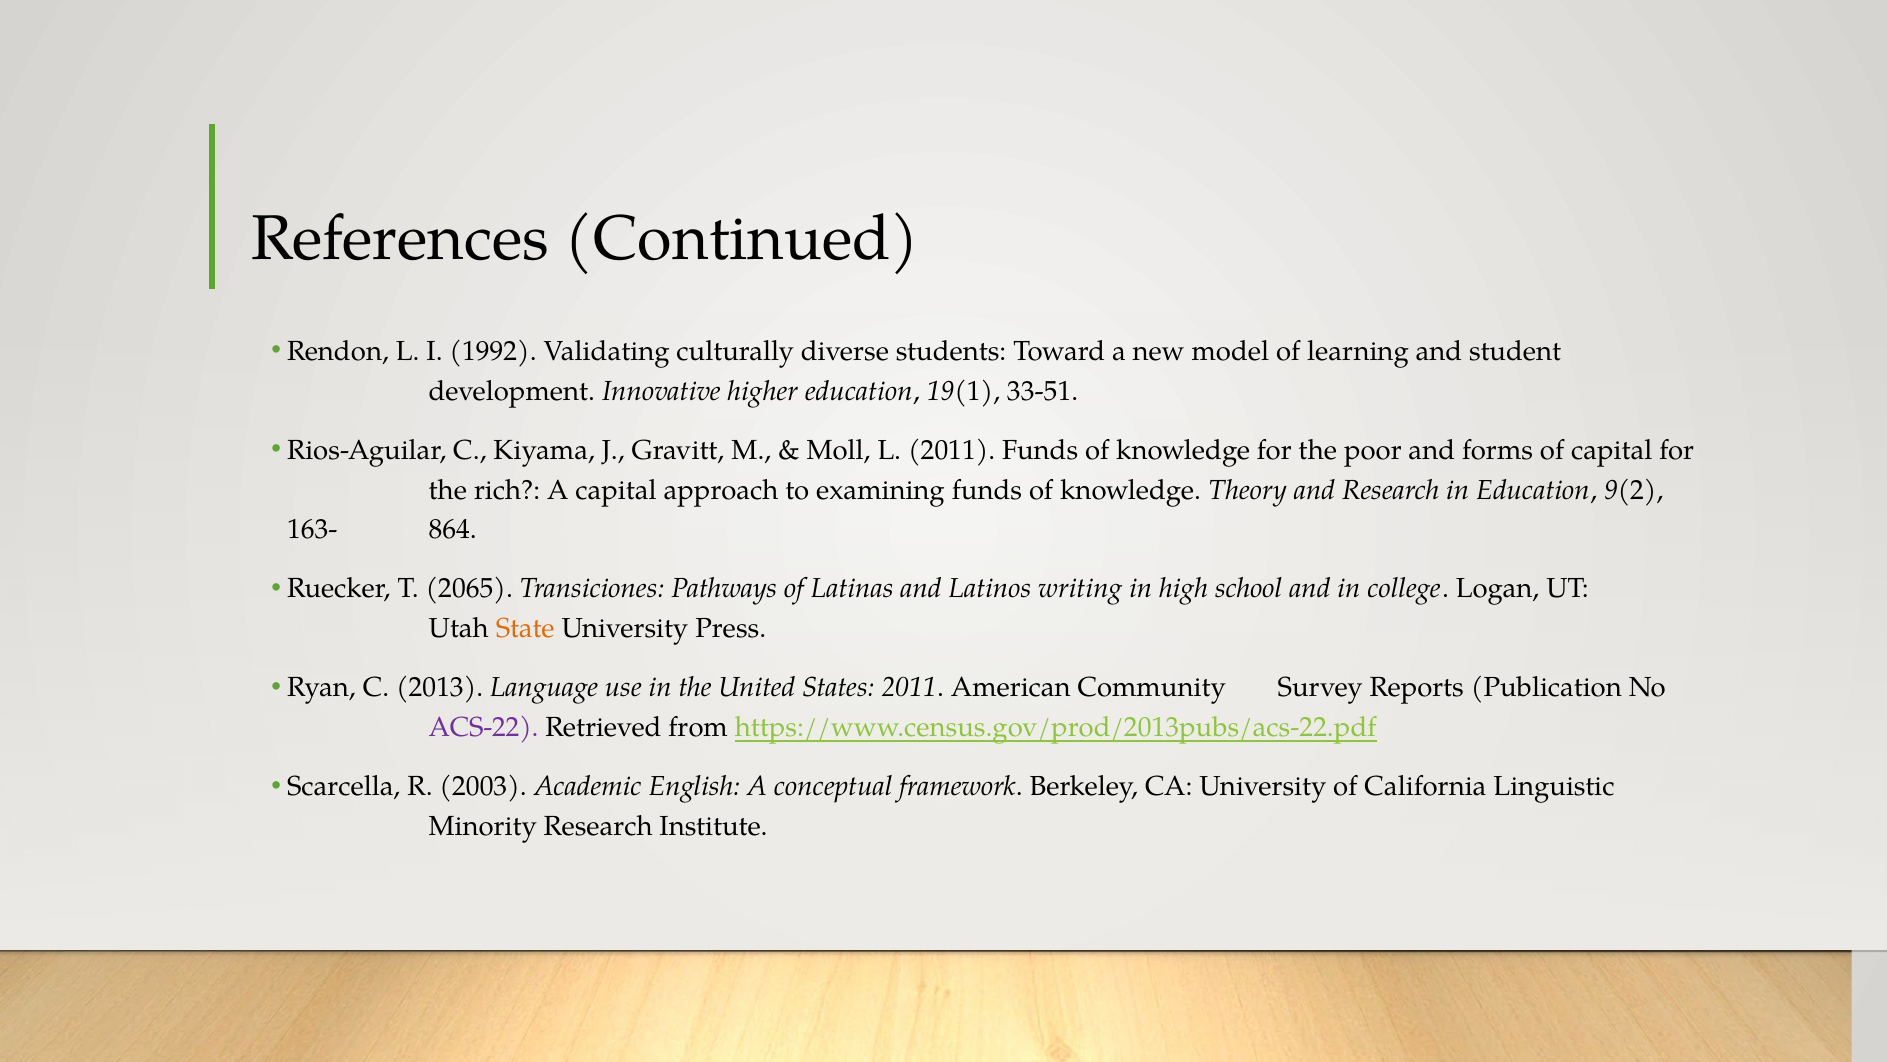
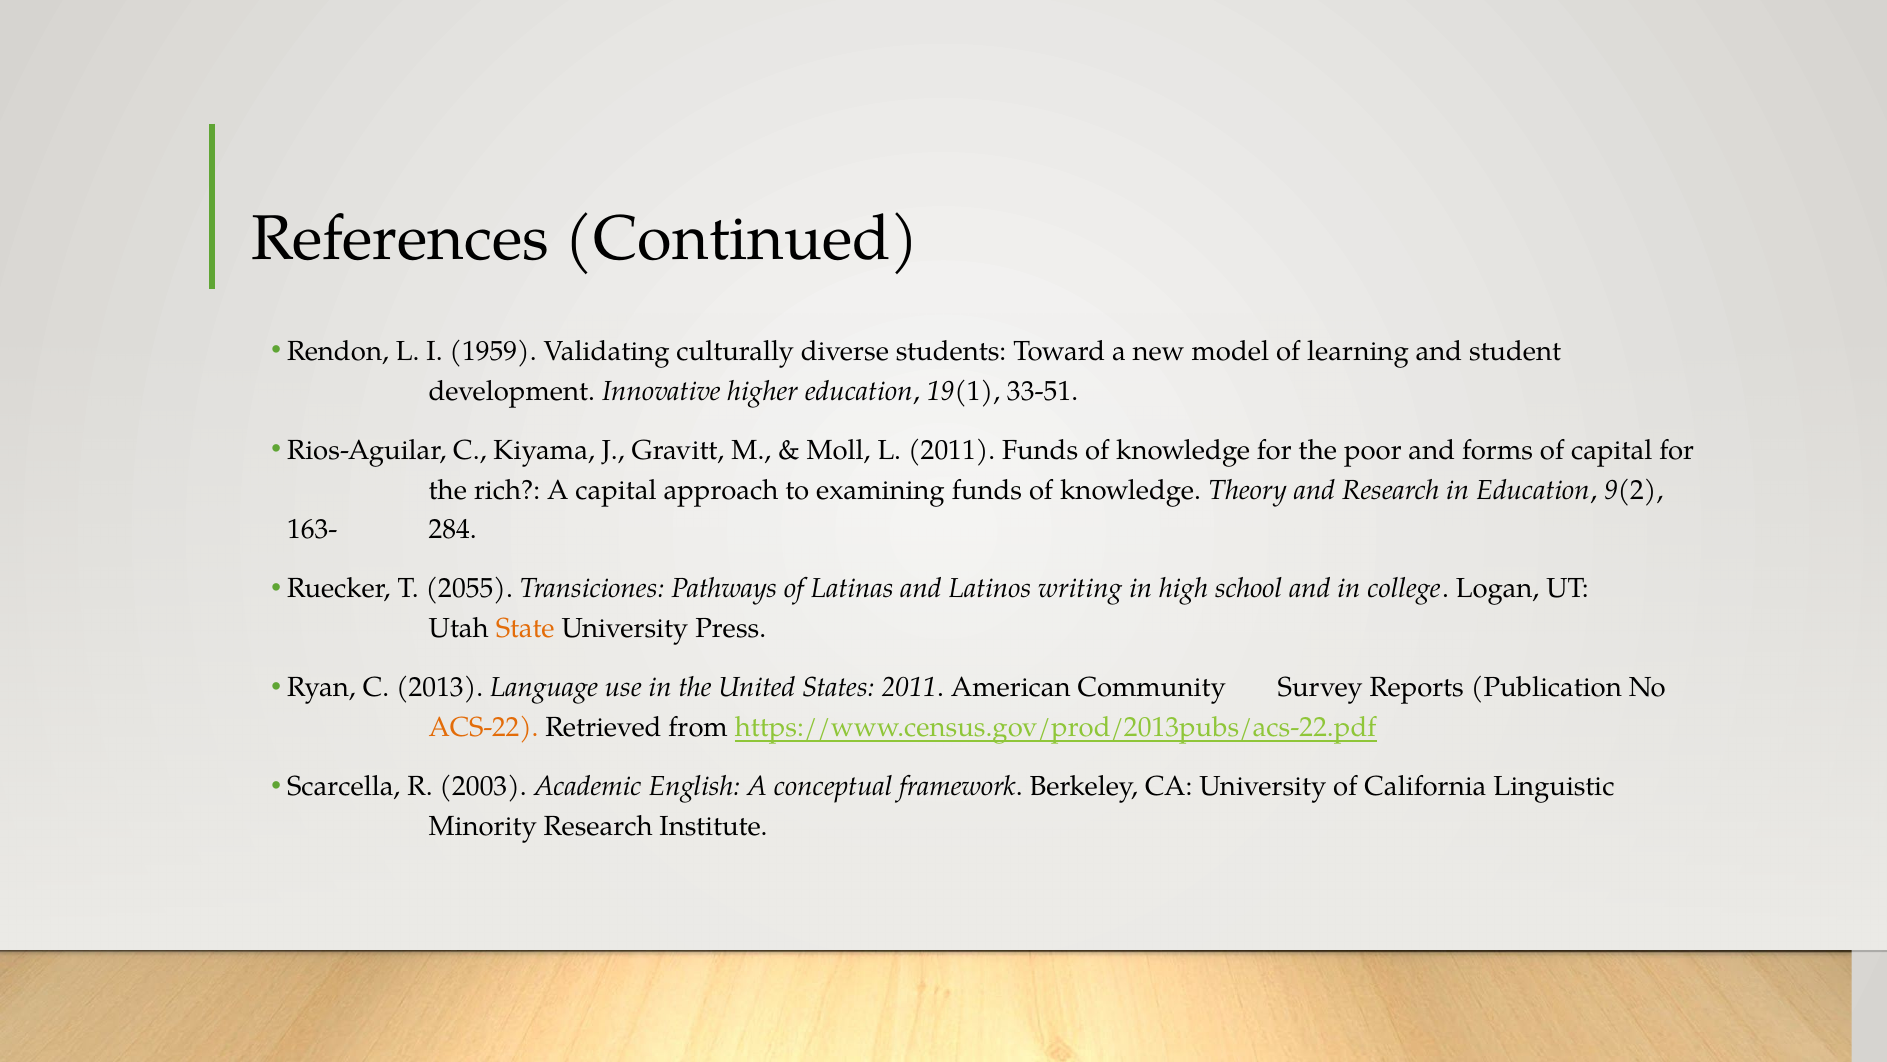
1992: 1992 -> 1959 (493, 351)
864: 864 -> 284 (453, 529)
2065: 2065 -> 2055 (469, 589)
ACS-22 colour: purple -> orange (484, 727)
